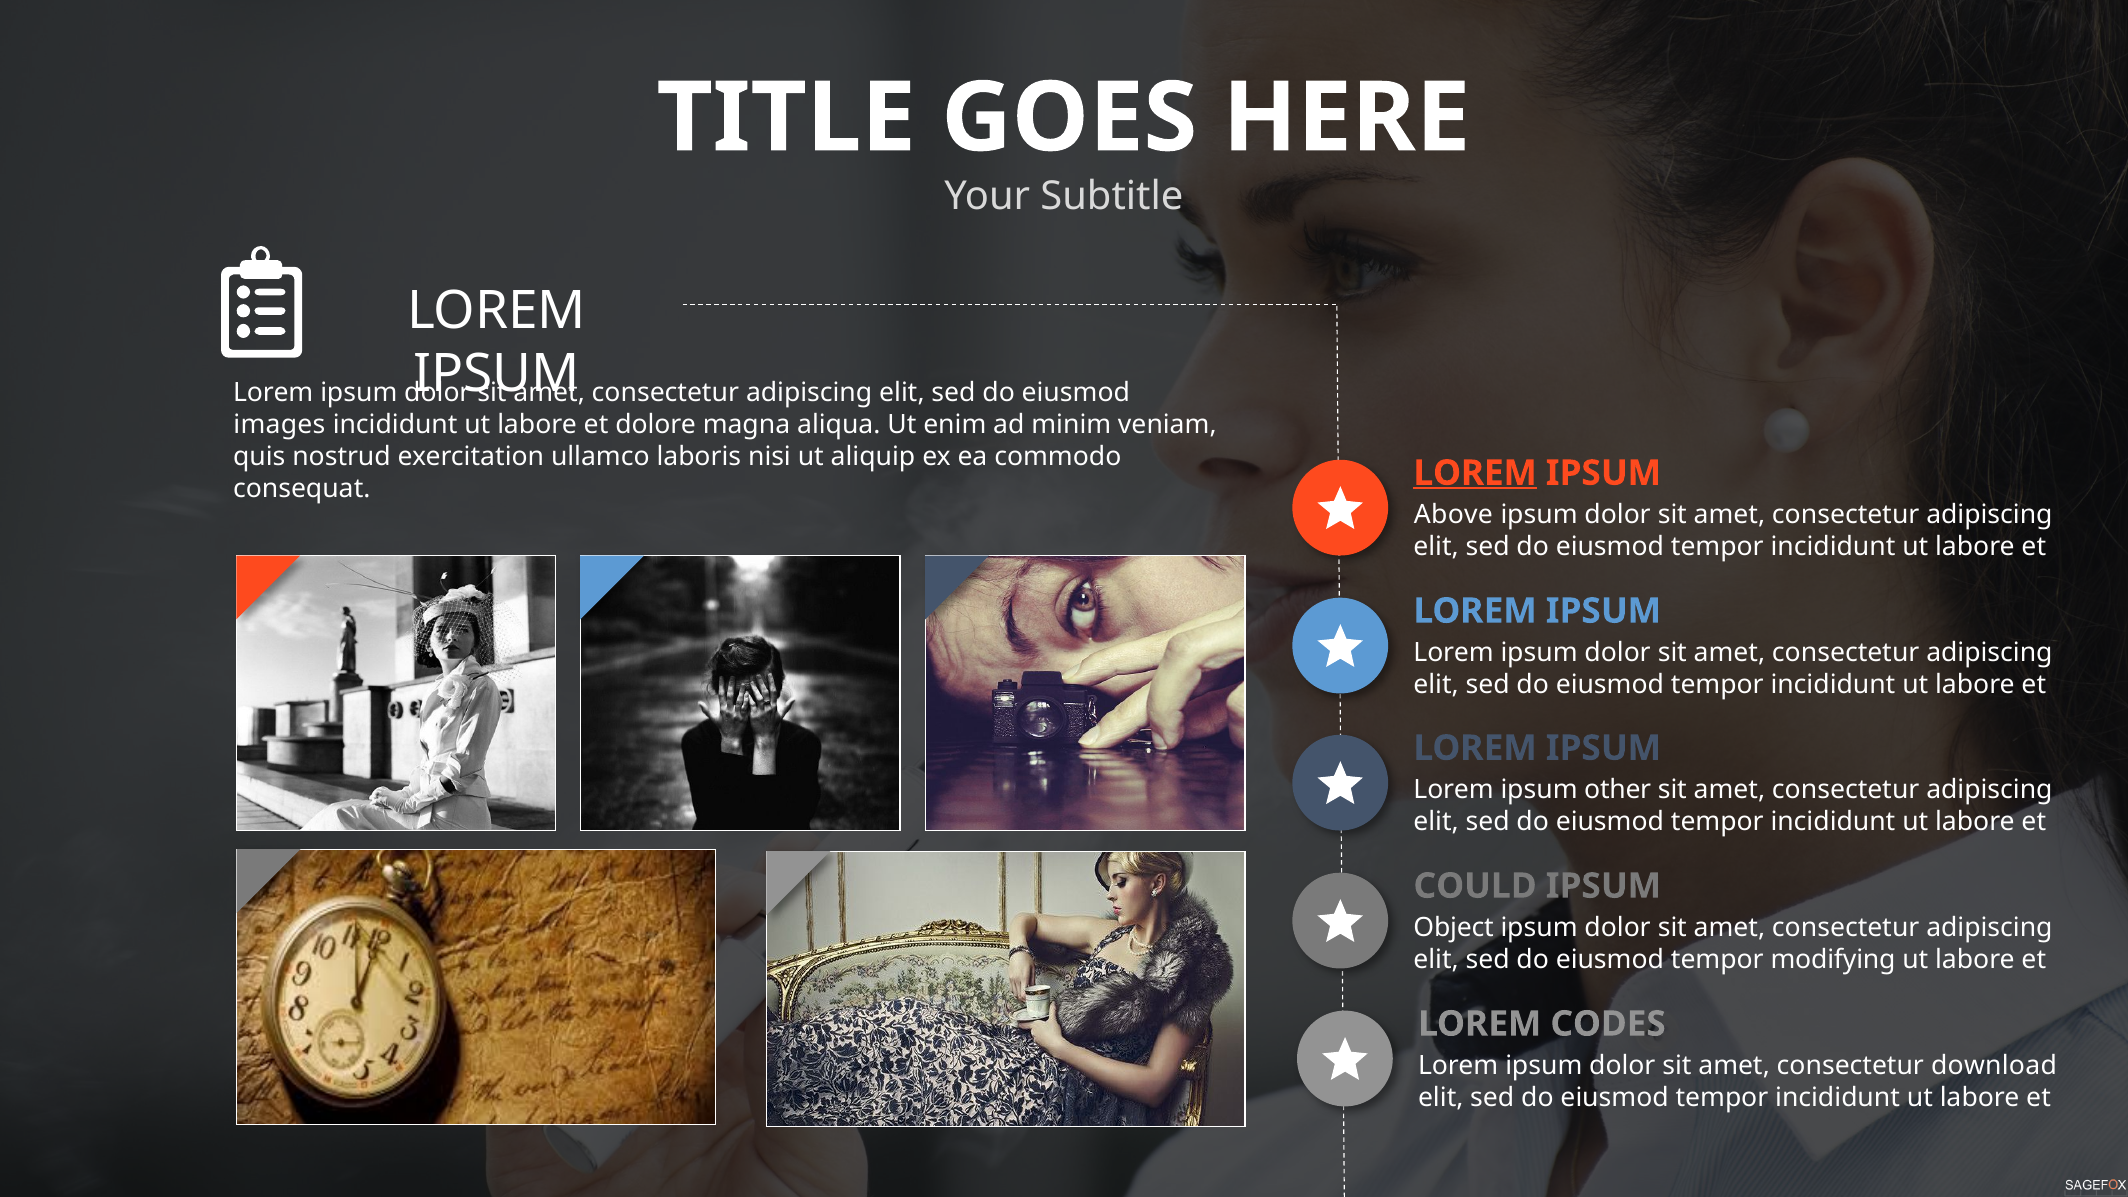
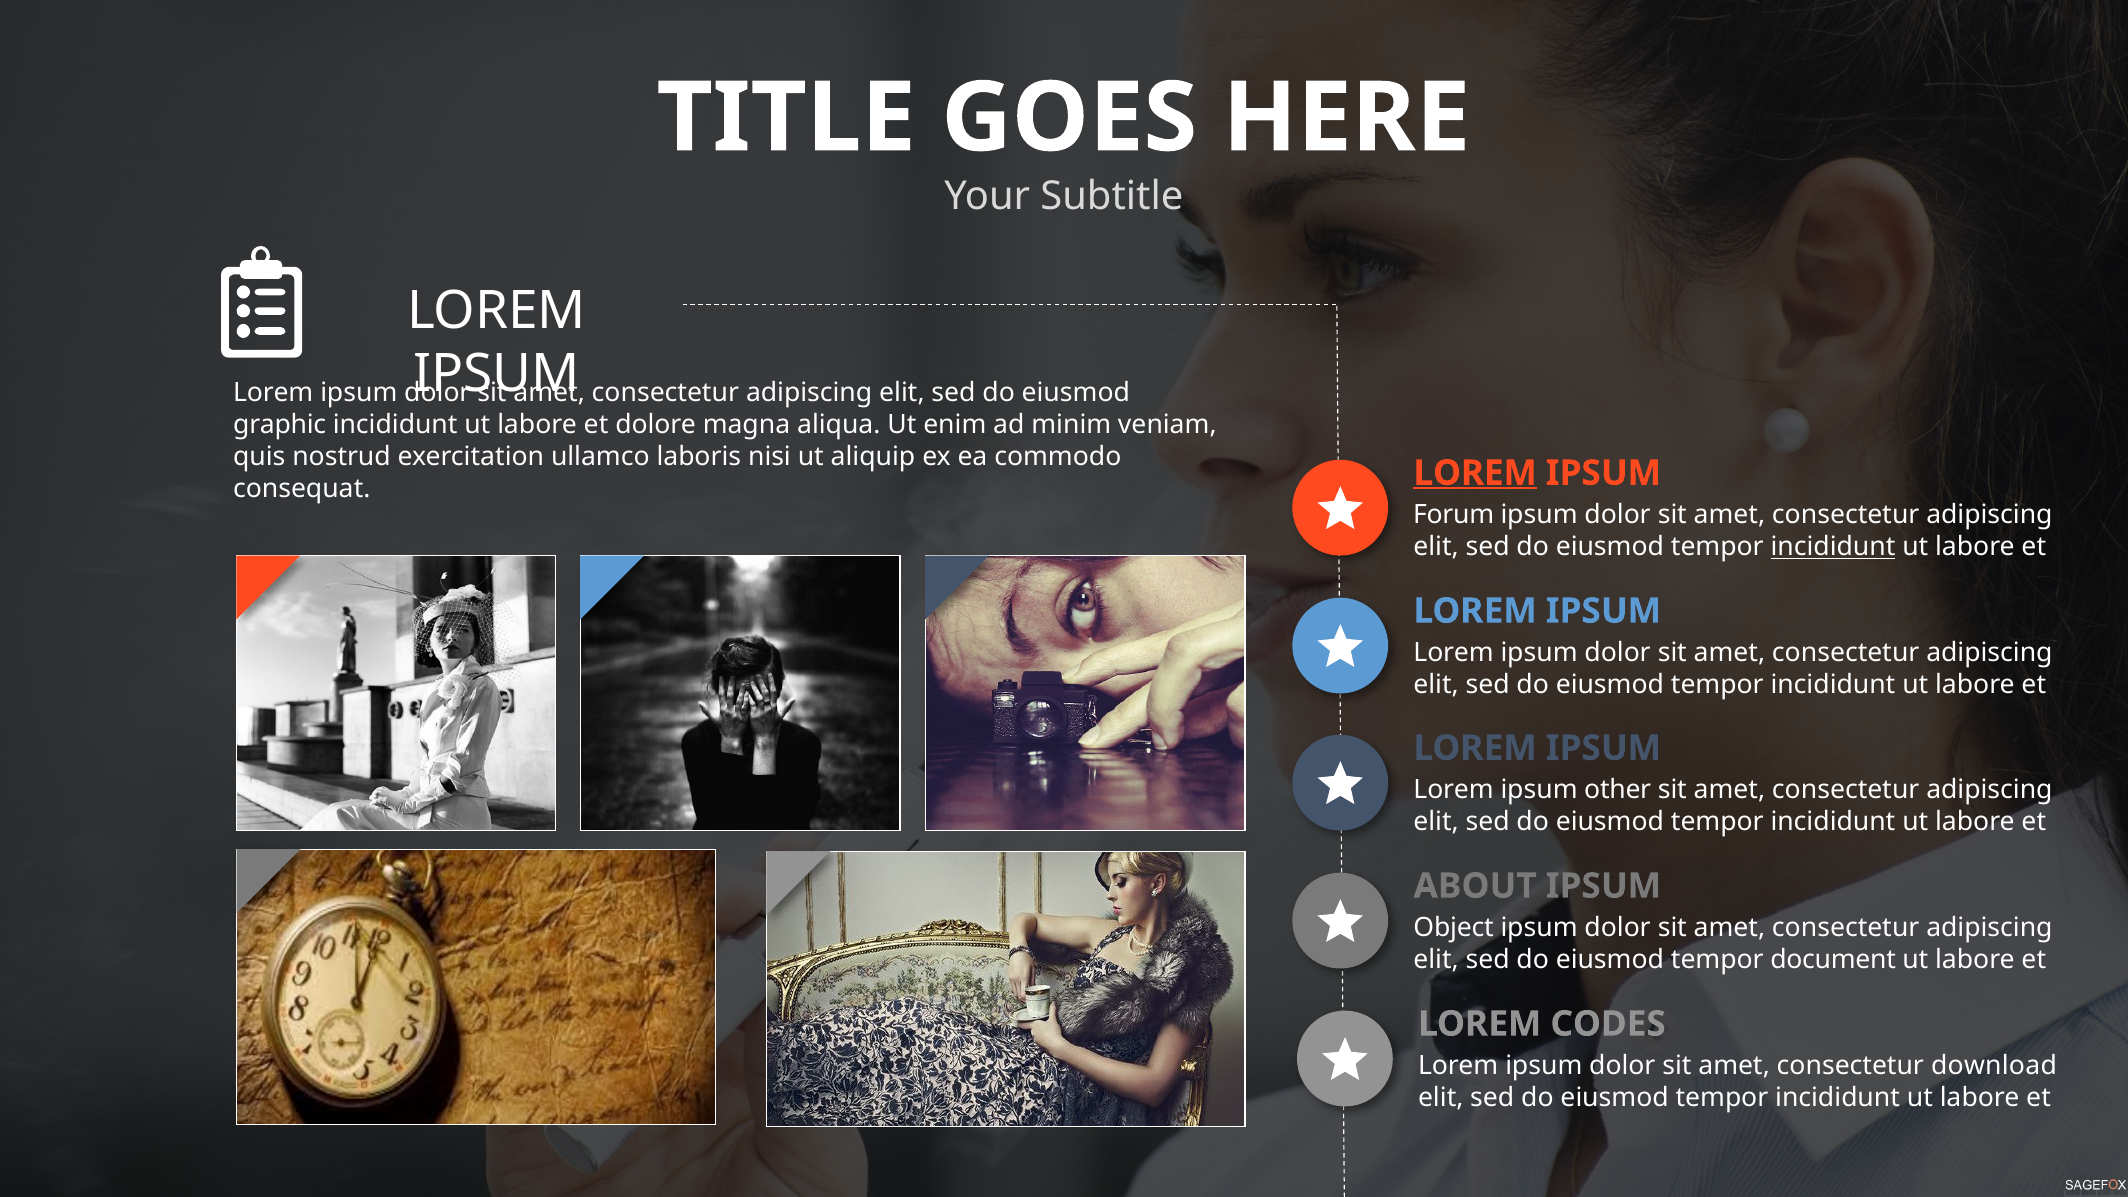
images: images -> graphic (280, 425)
Above: Above -> Forum (1454, 515)
incididunt underline: none -> present (1833, 547)
COULD: COULD -> ABOUT (1475, 886)
modifying: modifying -> document (1833, 960)
